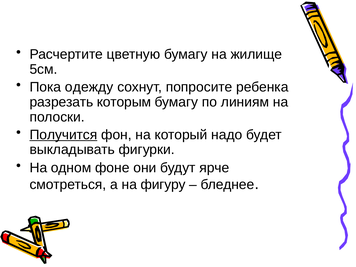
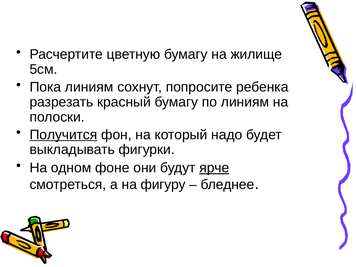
Пока одежду: одежду -> линиям (89, 87)
которым: которым -> красный (124, 102)
ярче underline: none -> present (214, 168)
